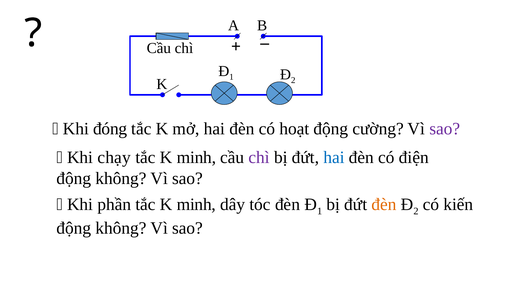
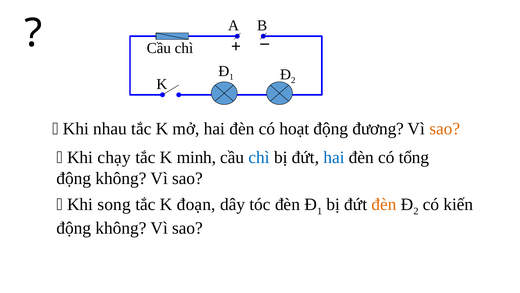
đóng: đóng -> nhau (110, 128)
cường: cường -> đương (378, 128)
sao colour: purple -> orange (445, 128)
chì colour: purple -> blue (259, 157)
điện: điện -> tổng (414, 157)
phần: phần -> song (114, 204)
minh: minh -> đoạn (196, 204)
